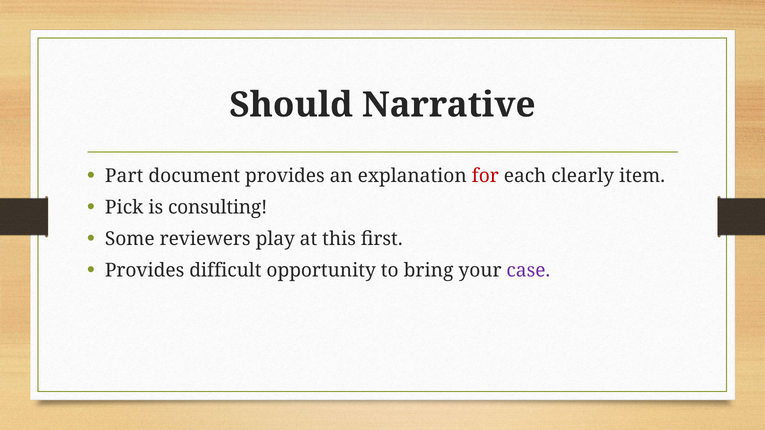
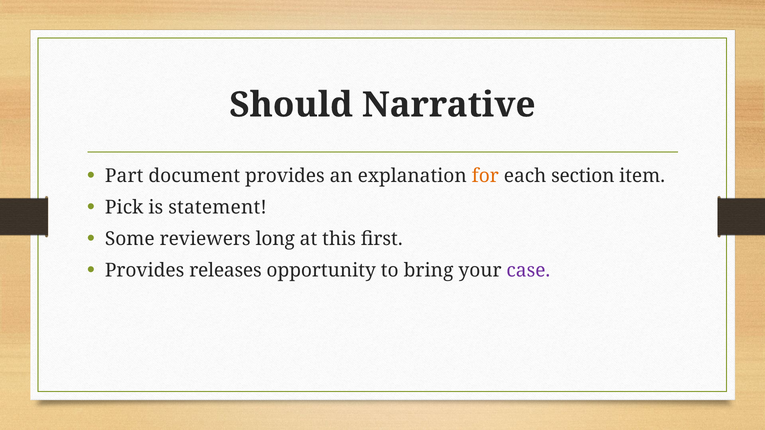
for colour: red -> orange (485, 176)
clearly: clearly -> section (583, 176)
consulting: consulting -> statement (218, 208)
play: play -> long (275, 239)
difficult: difficult -> releases (225, 271)
